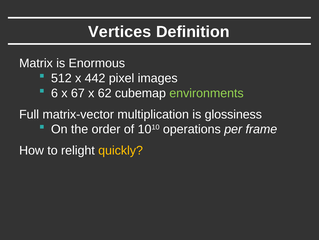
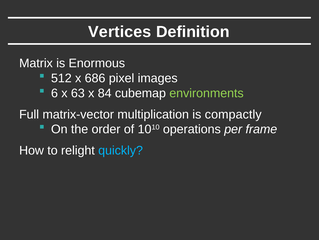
442: 442 -> 686 (95, 78)
67: 67 -> 63 (78, 93)
62: 62 -> 84 (105, 93)
glossiness: glossiness -> compactly (233, 114)
quickly colour: yellow -> light blue (121, 150)
